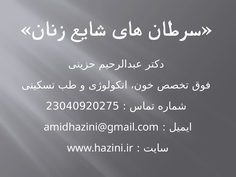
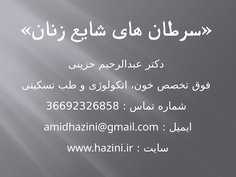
23040920275: 23040920275 -> 36692326858 (83, 106)
